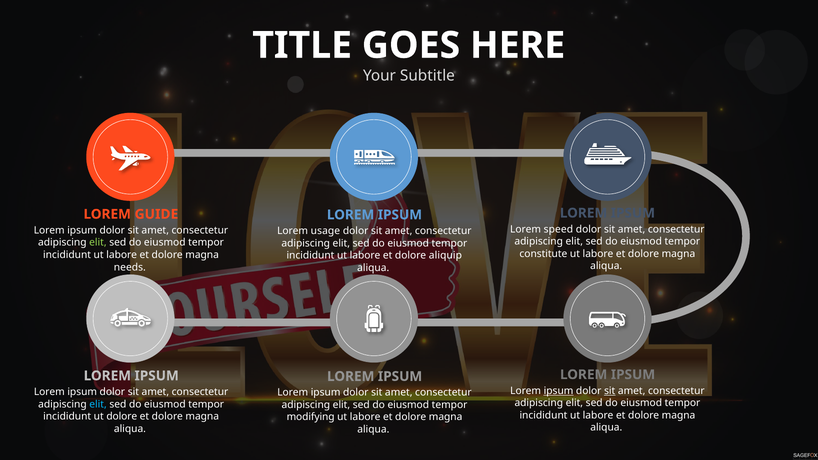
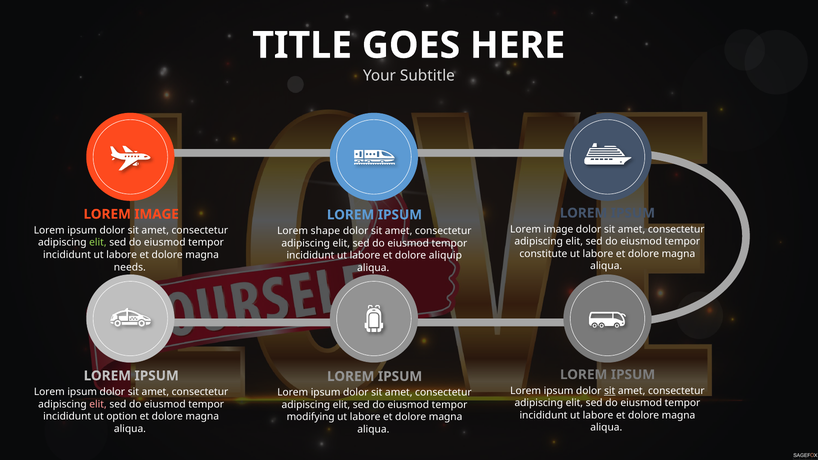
GUIDE: GUIDE -> IMAGE (157, 214)
speed: speed -> image (558, 229)
usage: usage -> shape (325, 231)
ipsum underline: present -> none (559, 391)
elit colour: light blue -> pink (98, 404)
ut dolore: dolore -> option (122, 417)
